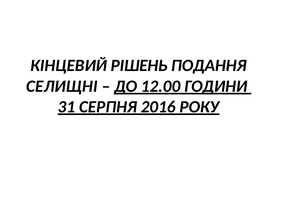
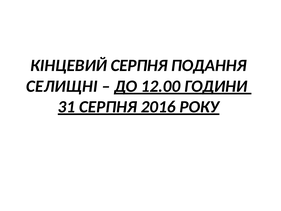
КІНЦЕВИЙ РІШЕНЬ: РІШЕНЬ -> СЕРПНЯ (139, 65)
